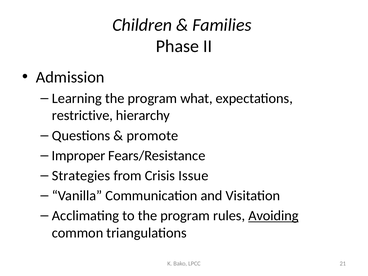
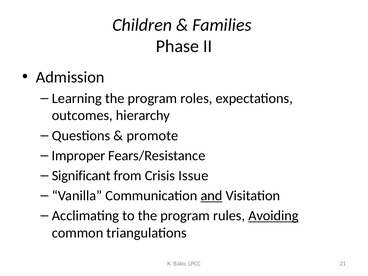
what: what -> roles (196, 98)
restrictive: restrictive -> outcomes (82, 116)
Strategies: Strategies -> Significant (81, 176)
and underline: none -> present (211, 196)
